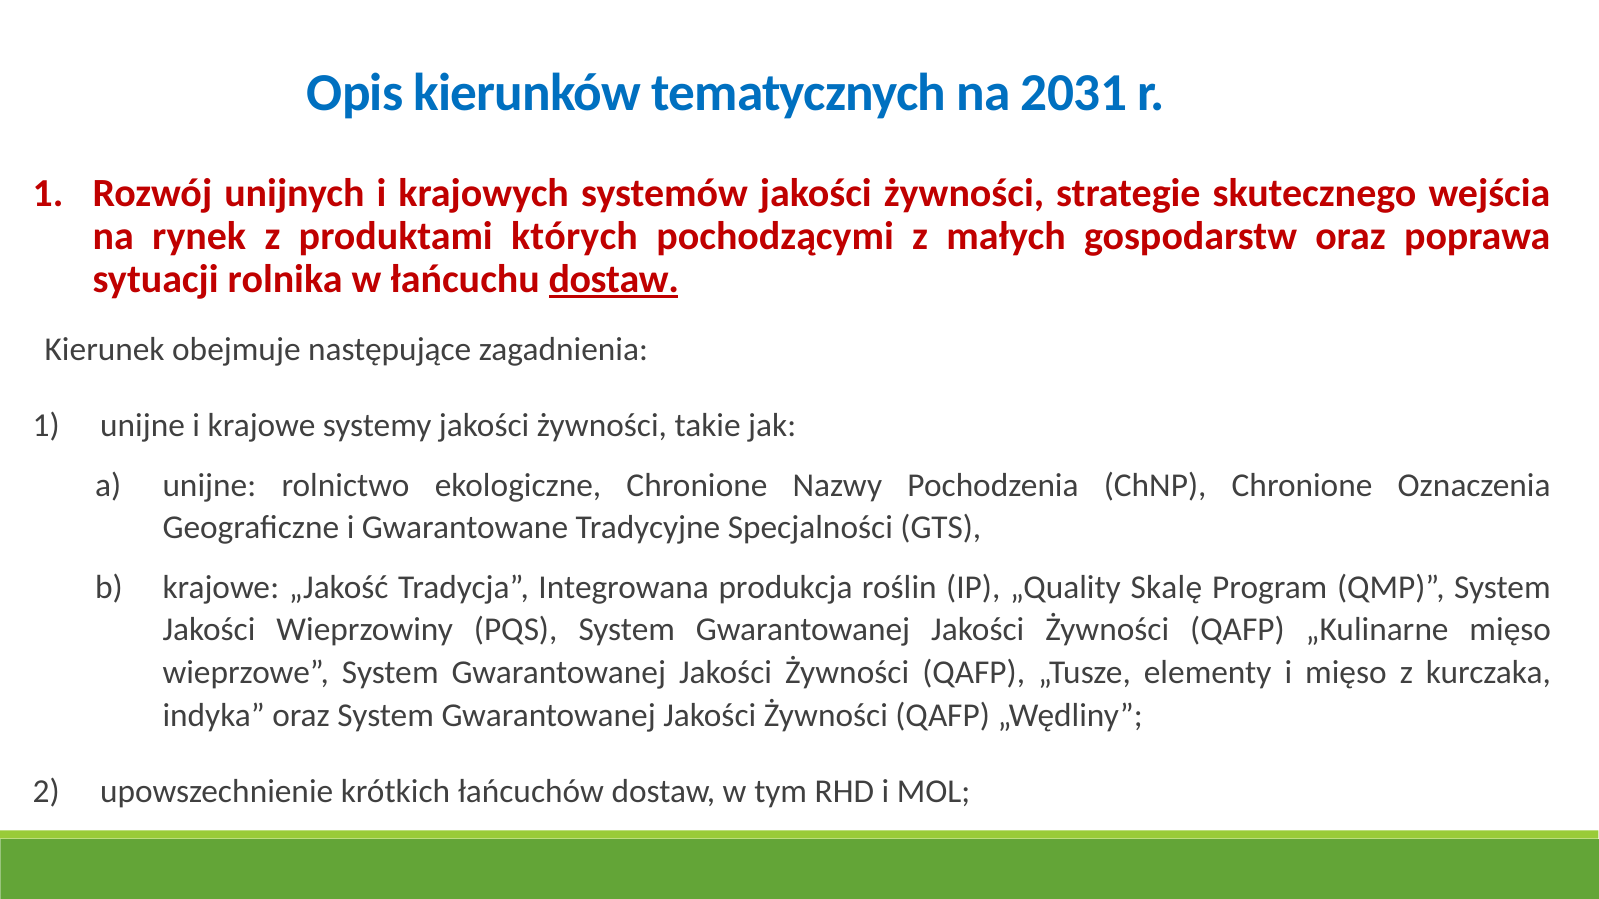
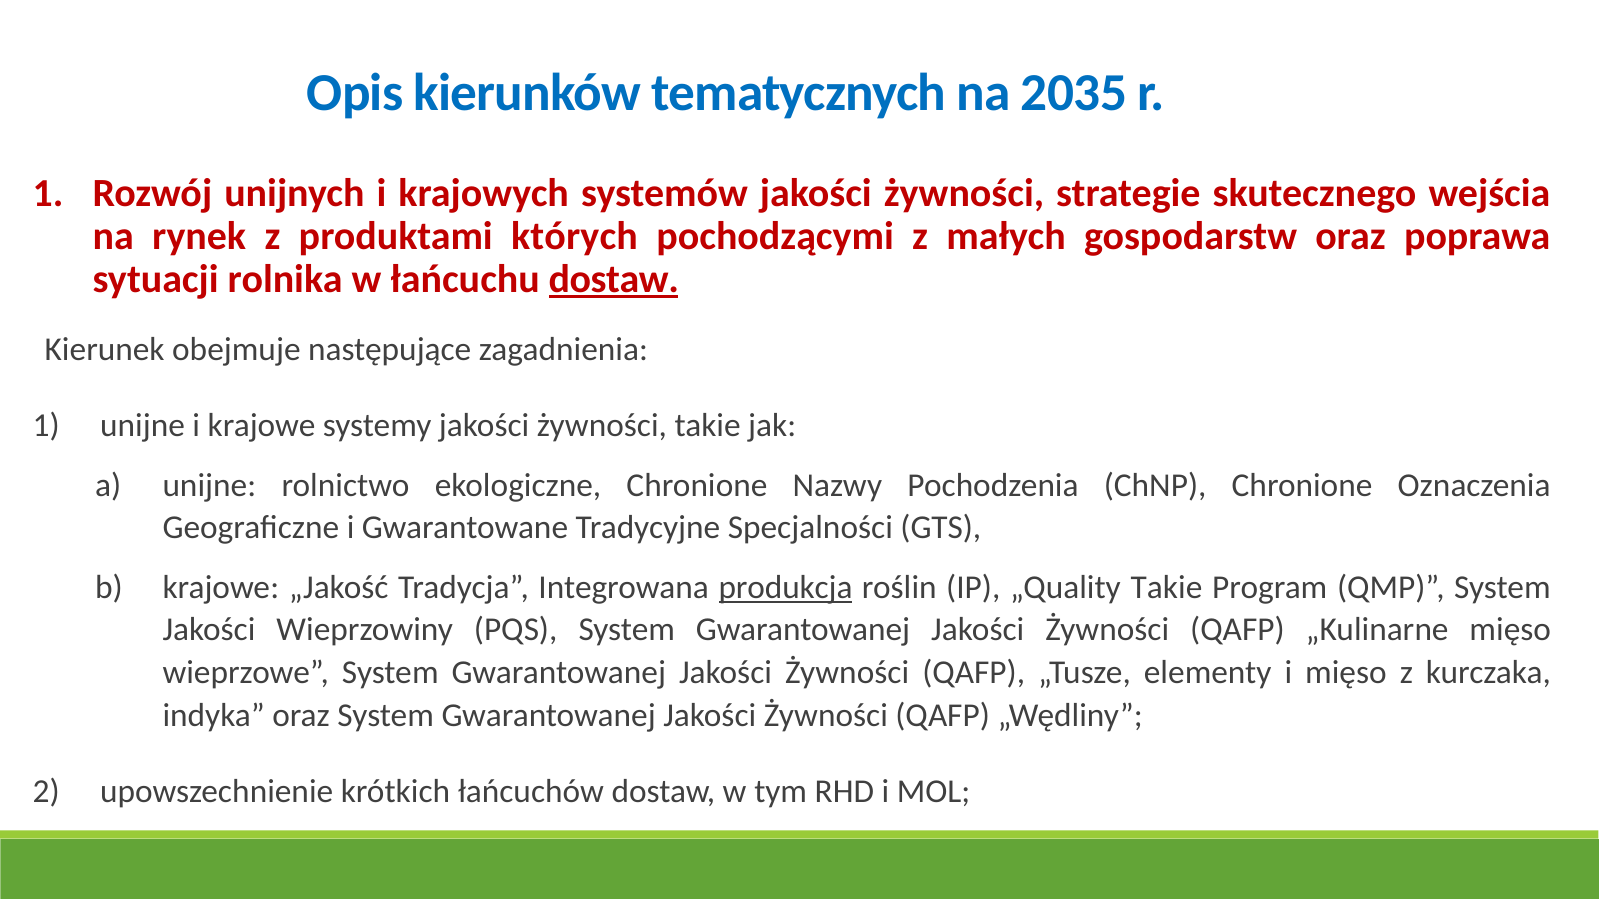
2031: 2031 -> 2035 (1074, 93)
produkcja underline: none -> present (786, 587)
„Quality Skalę: Skalę -> Takie (1166, 587)
